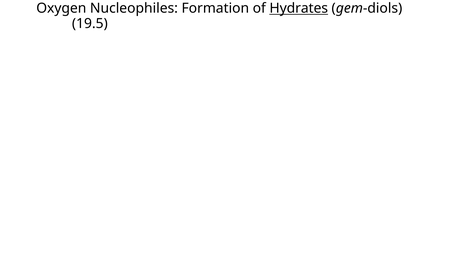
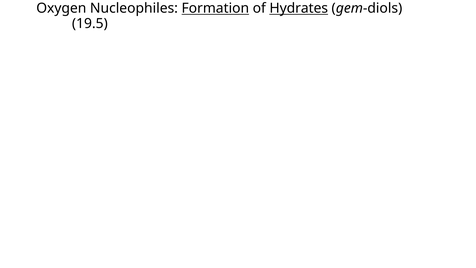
Formation underline: none -> present (215, 8)
